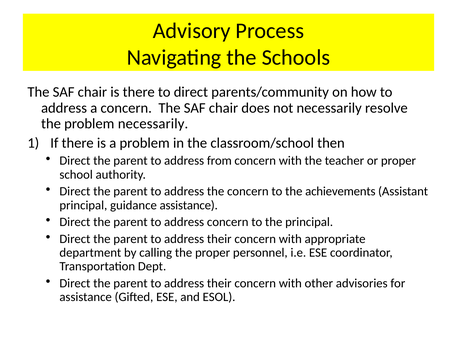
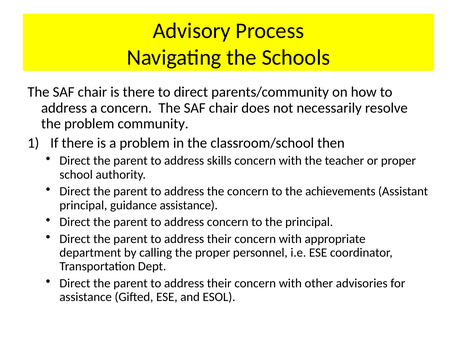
problem necessarily: necessarily -> community (153, 124)
from: from -> skills (219, 161)
